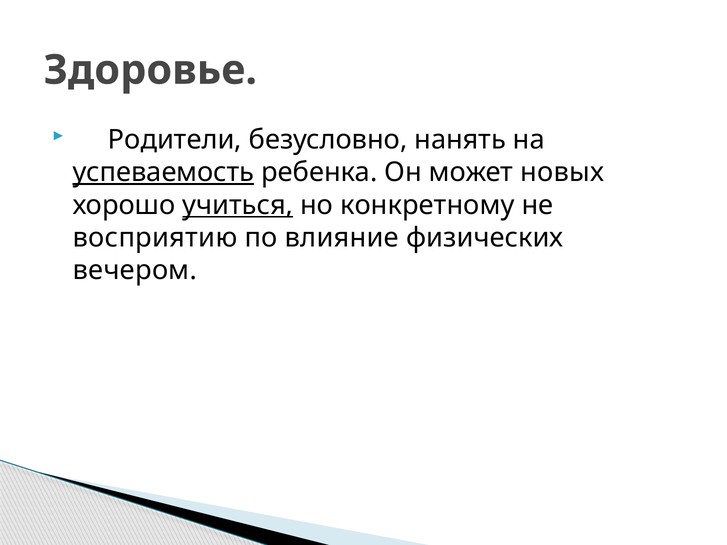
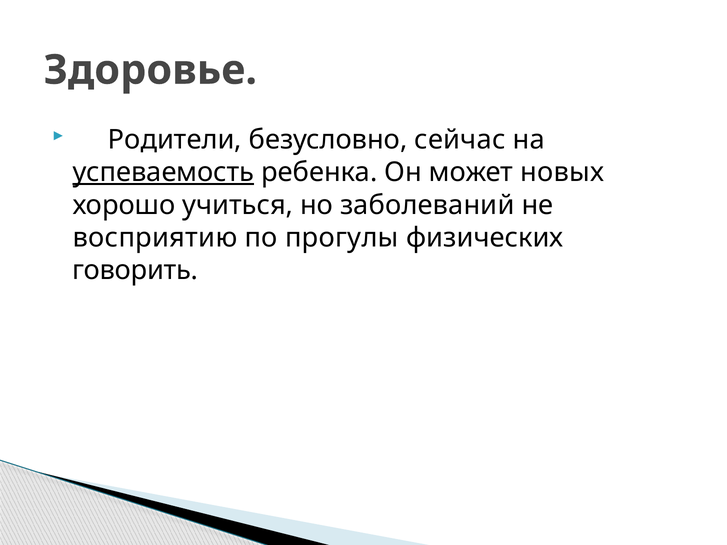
нанять: нанять -> сейчас (460, 140)
учиться underline: present -> none (238, 205)
конкретному: конкретному -> заболеваний (427, 205)
влияние: влияние -> прогулы (342, 238)
вечером: вечером -> говорить (135, 271)
